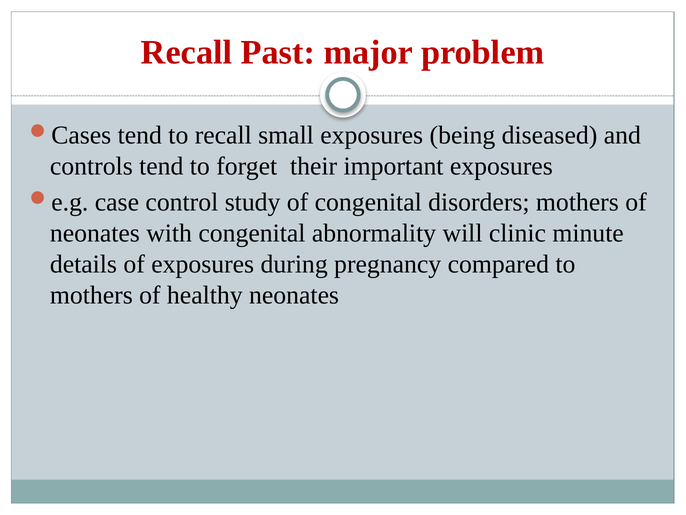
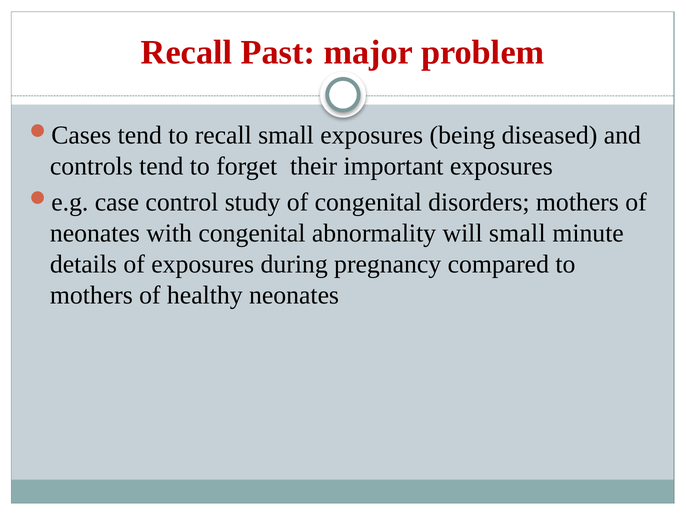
will clinic: clinic -> small (517, 233)
